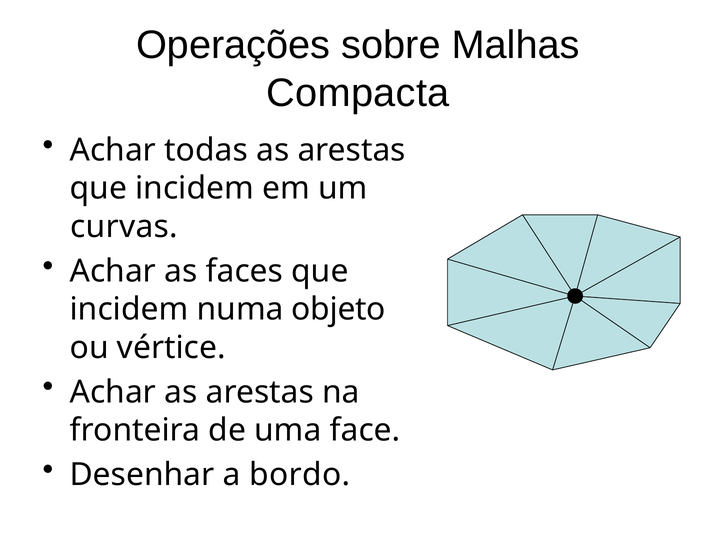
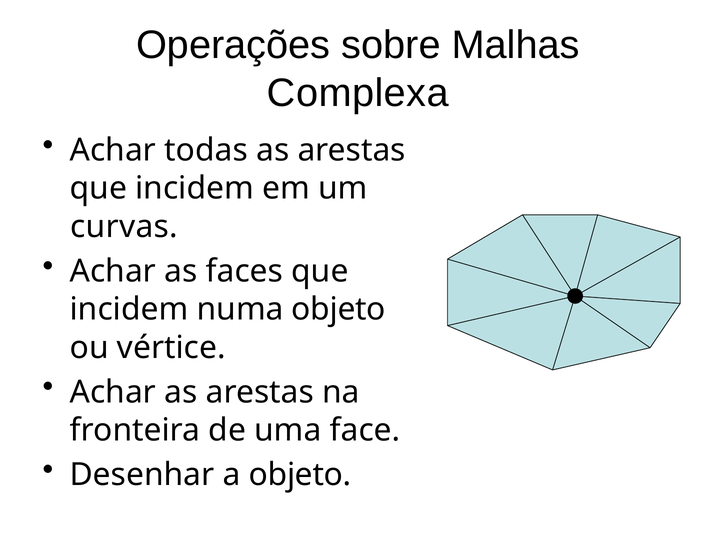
Compacta: Compacta -> Complexa (358, 93)
a bordo: bordo -> objeto (300, 475)
